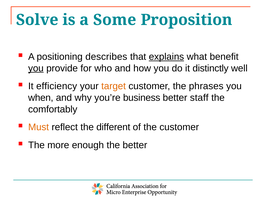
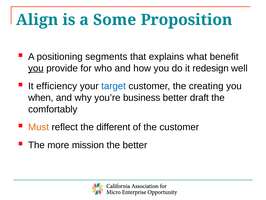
Solve: Solve -> Align (37, 20)
describes: describes -> segments (106, 57)
explains underline: present -> none (166, 57)
distinctly: distinctly -> redesign (211, 68)
target colour: orange -> blue (114, 86)
phrases: phrases -> creating (206, 86)
staff: staff -> draft (199, 97)
enough: enough -> mission (88, 145)
